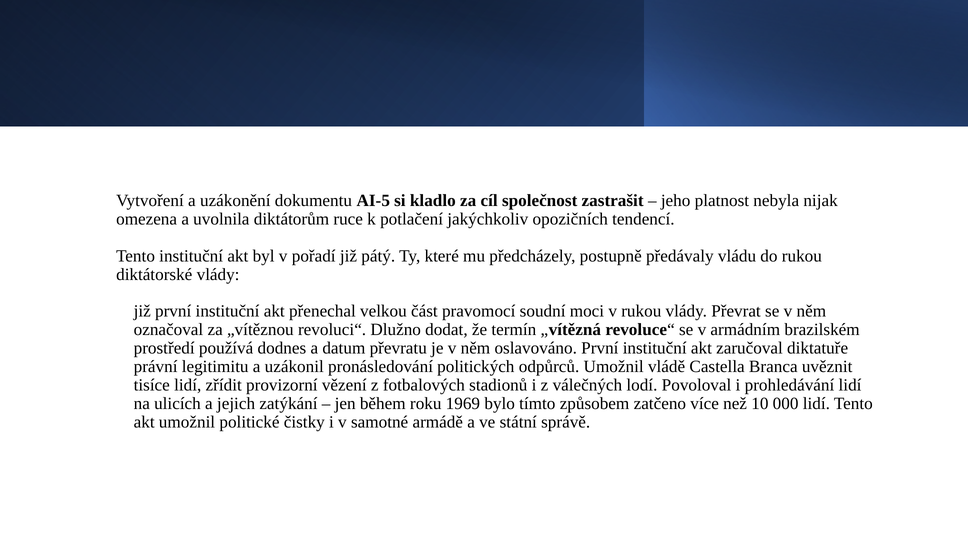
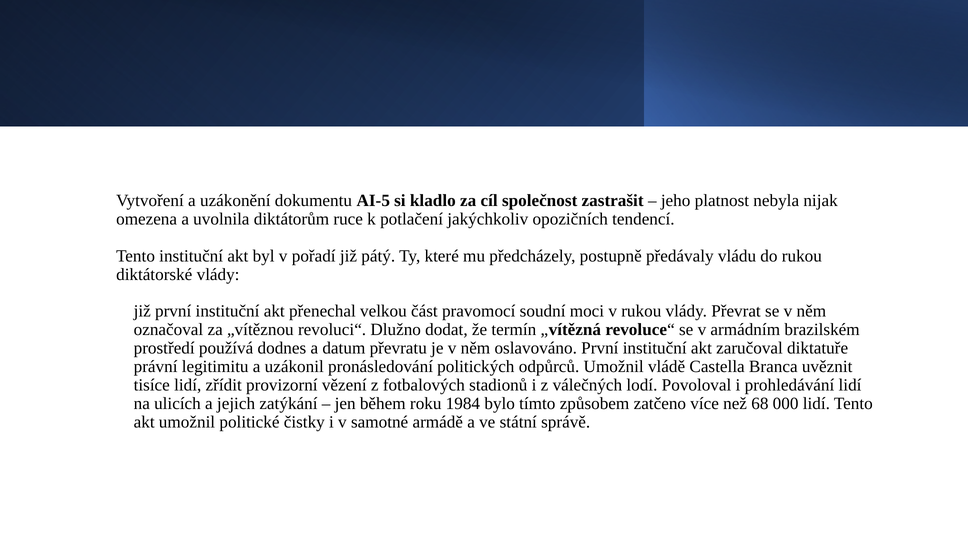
1969: 1969 -> 1984 (463, 404)
10: 10 -> 68 (760, 404)
